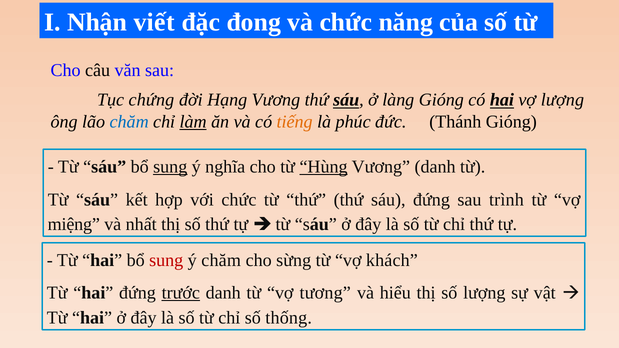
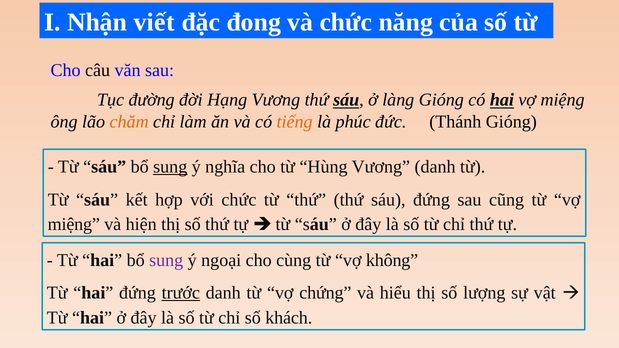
chứng: chứng -> đường (152, 100)
hai vợ lượng: lượng -> miệng (563, 100)
chăm colour: blue -> orange (129, 122)
làm underline: present -> none (193, 122)
Hùng underline: present -> none (324, 167)
trình: trình -> cũng (507, 200)
nhất: nhất -> hiện (141, 225)
sung colour: red -> purple (166, 260)
ý chăm: chăm -> ngoại (221, 260)
sừng: sừng -> cùng (294, 260)
khách: khách -> không (392, 260)
tương: tương -> chứng (325, 293)
thống: thống -> khách (289, 318)
